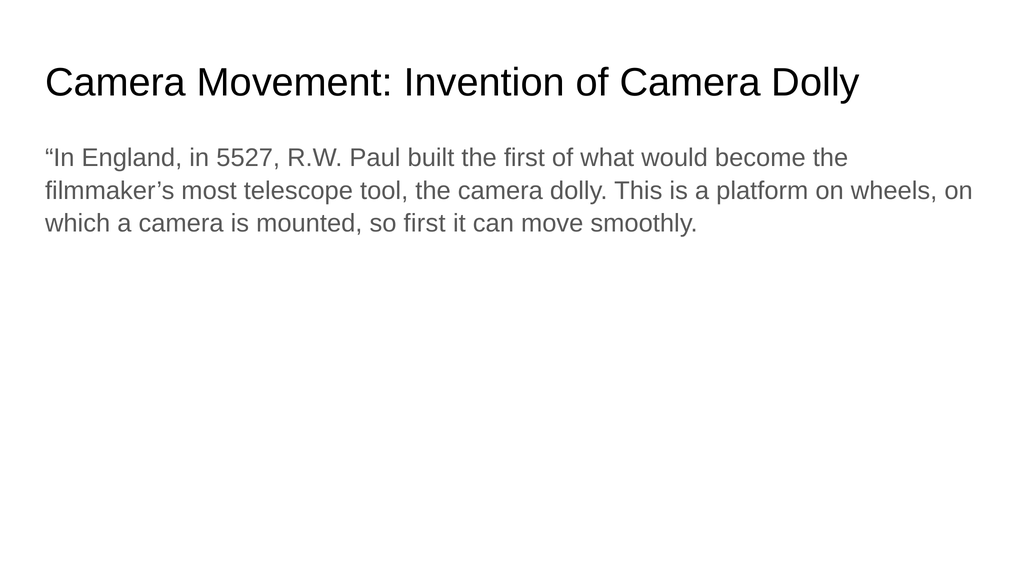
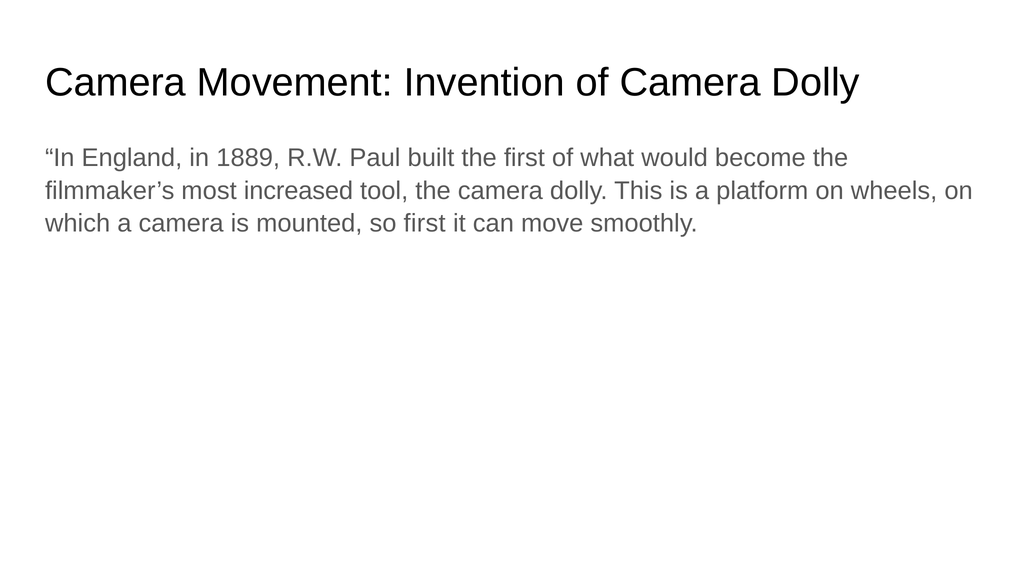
5527: 5527 -> 1889 (248, 158)
telescope: telescope -> increased (298, 191)
